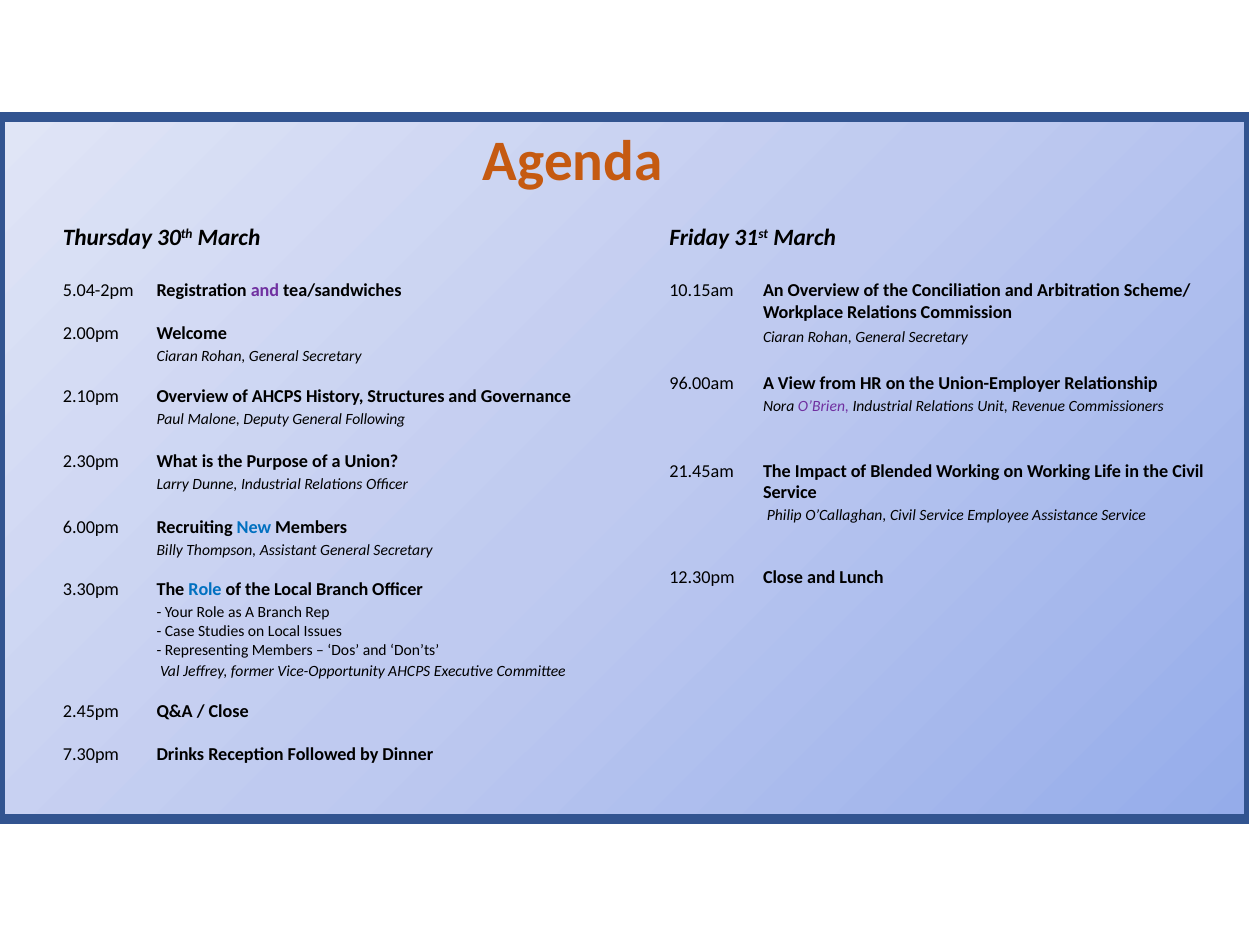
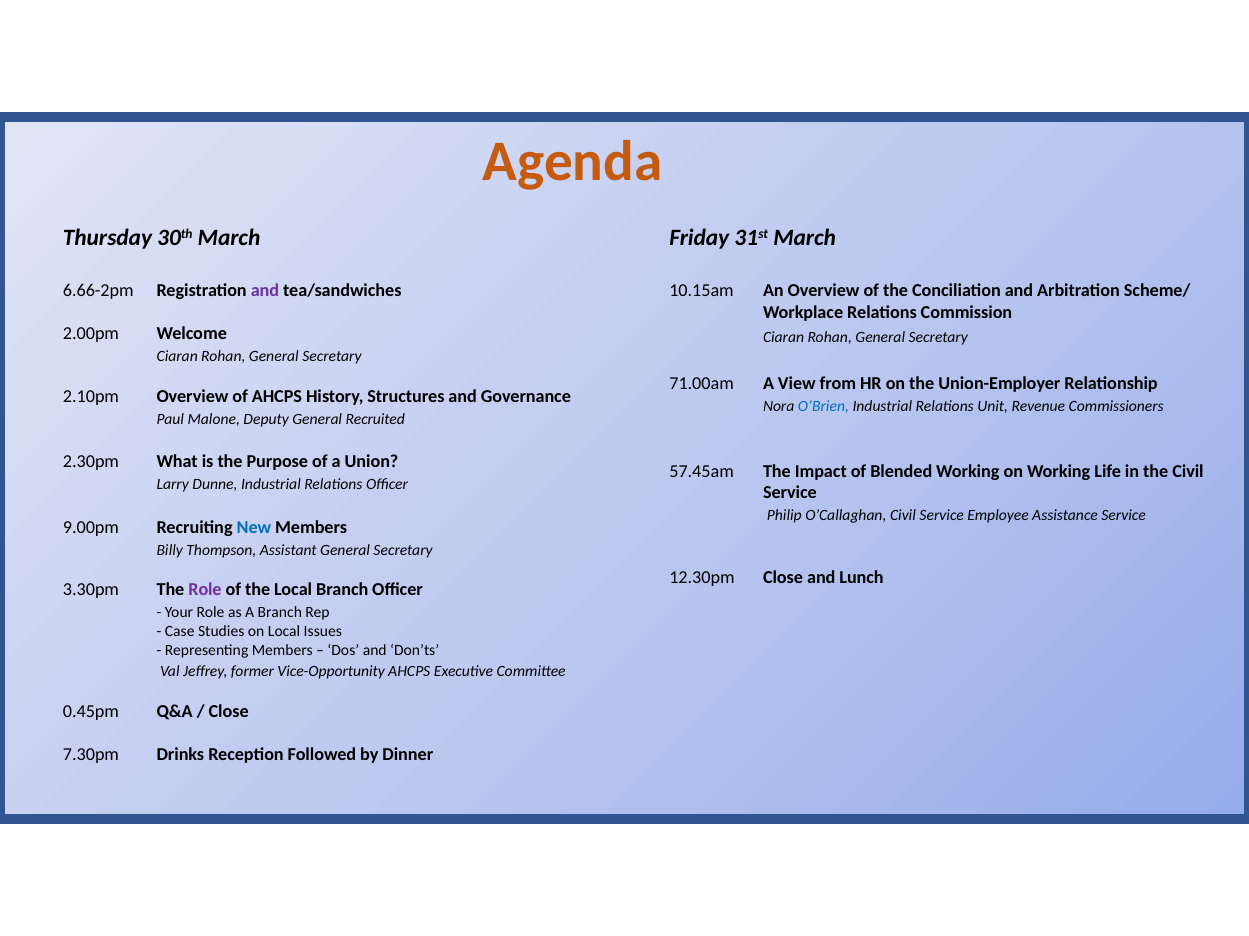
5.04-2pm: 5.04-2pm -> 6.66-2pm (98, 291)
96.00am: 96.00am -> 71.00am (702, 384)
O’Brien colour: purple -> blue (823, 407)
Following: Following -> Recruited (375, 419)
21.45am: 21.45am -> 57.45am (702, 471)
6.00pm: 6.00pm -> 9.00pm (91, 528)
Role colour: blue -> purple (205, 590)
2.45pm: 2.45pm -> 0.45pm (91, 712)
